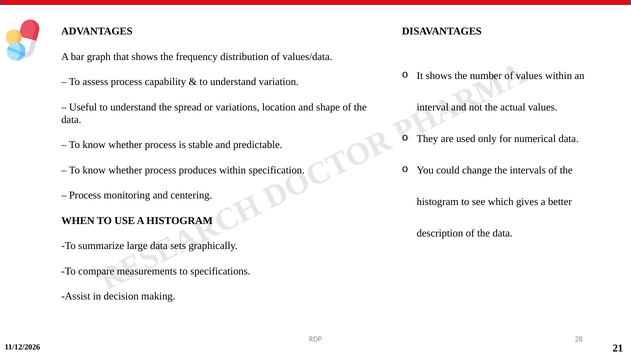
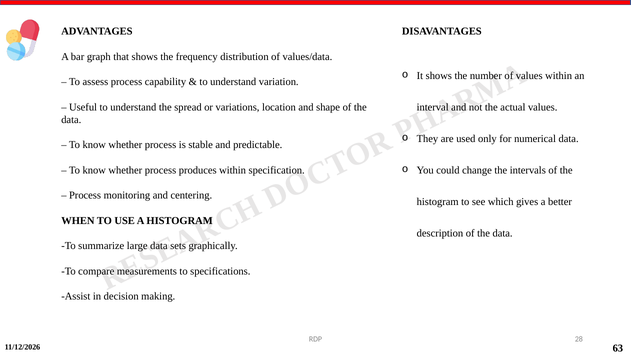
21: 21 -> 63 (618, 348)
